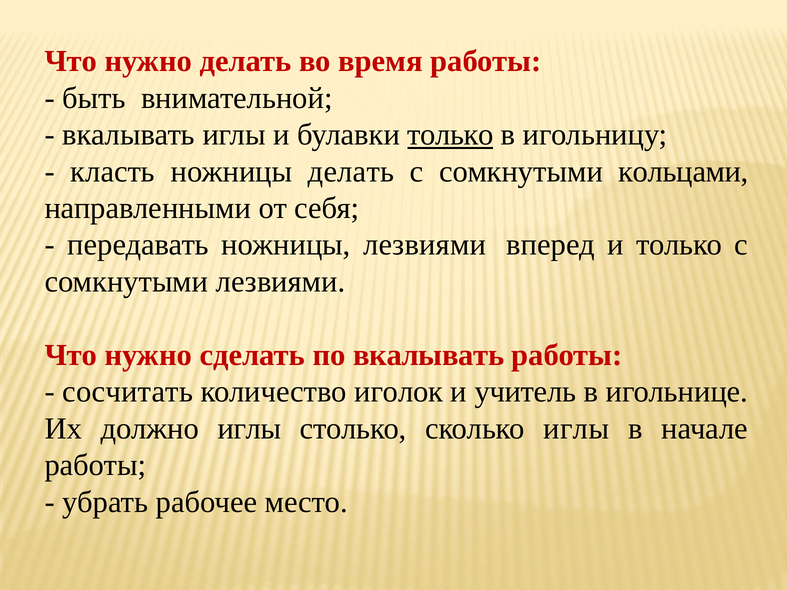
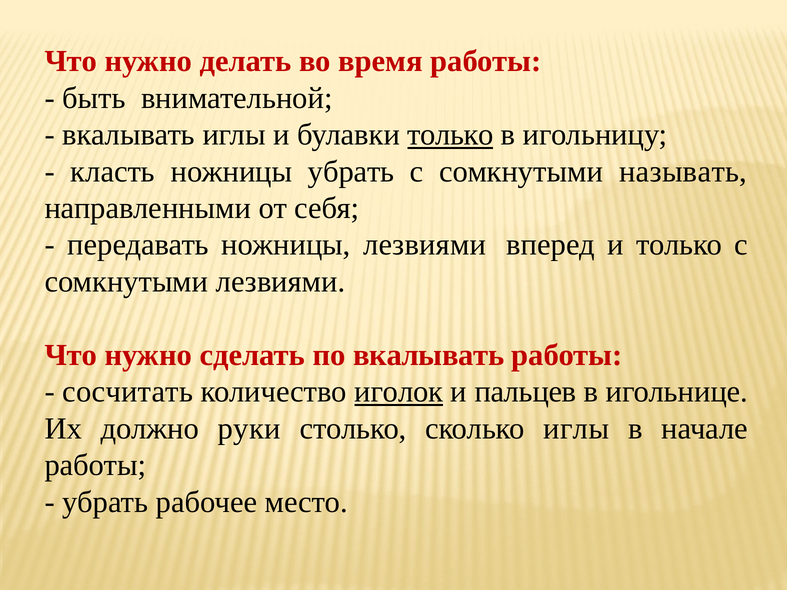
ножницы делать: делать -> убрать (351, 171)
кольцами: кольцами -> называть (683, 171)
иголок underline: none -> present (399, 392)
учитель: учитель -> пальцев (525, 392)
должно иглы: иглы -> руки (249, 429)
